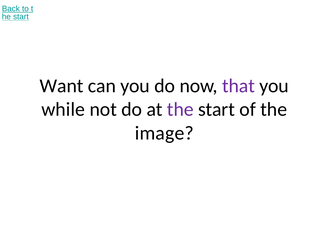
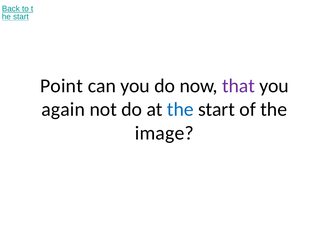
Want: Want -> Point (61, 86)
while: while -> again (63, 110)
the colour: purple -> blue (180, 110)
